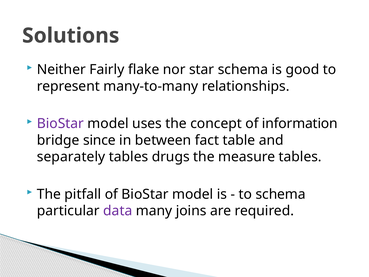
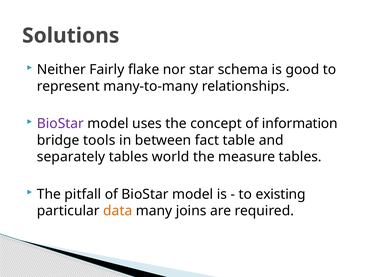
since: since -> tools (99, 140)
drugs: drugs -> world (171, 157)
to schema: schema -> existing (281, 194)
data colour: purple -> orange (118, 211)
